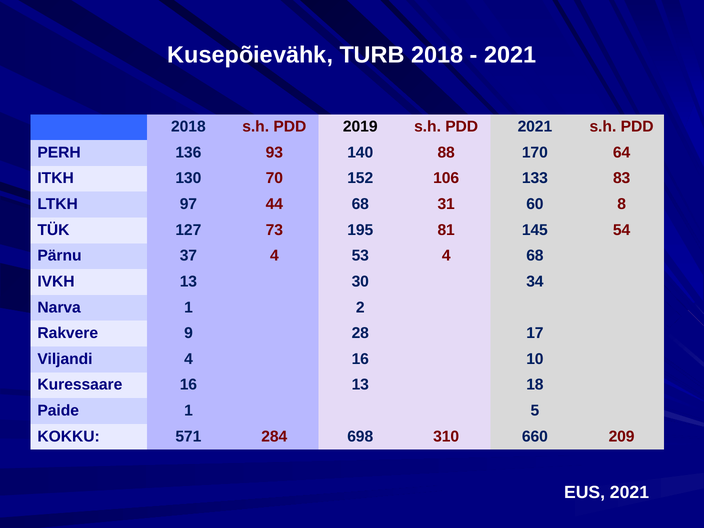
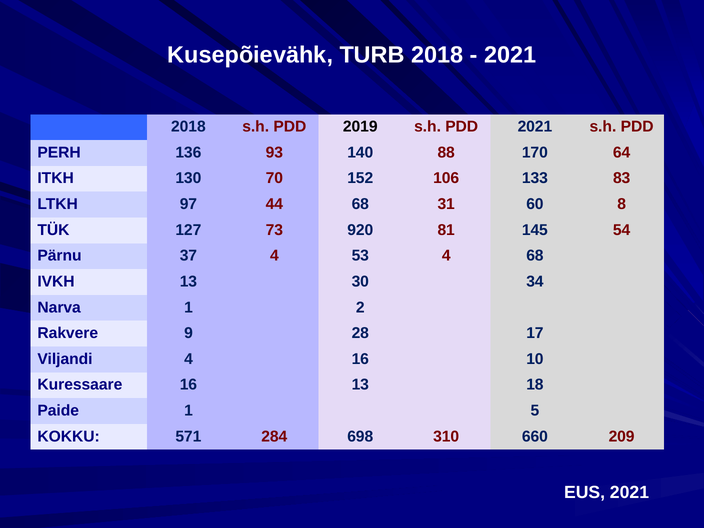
195: 195 -> 920 (360, 230)
